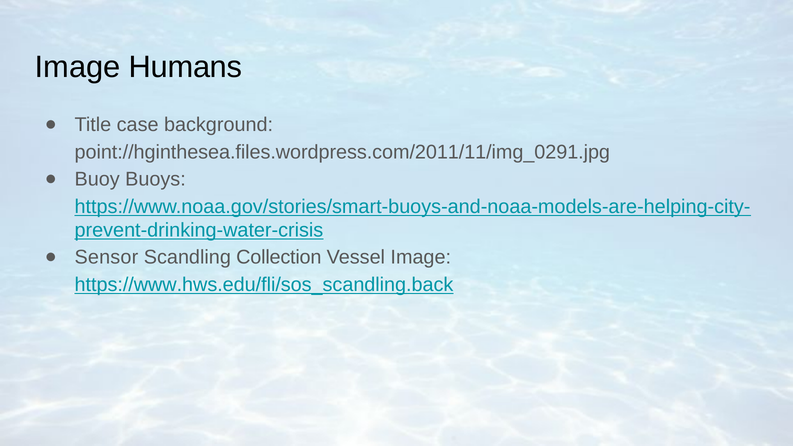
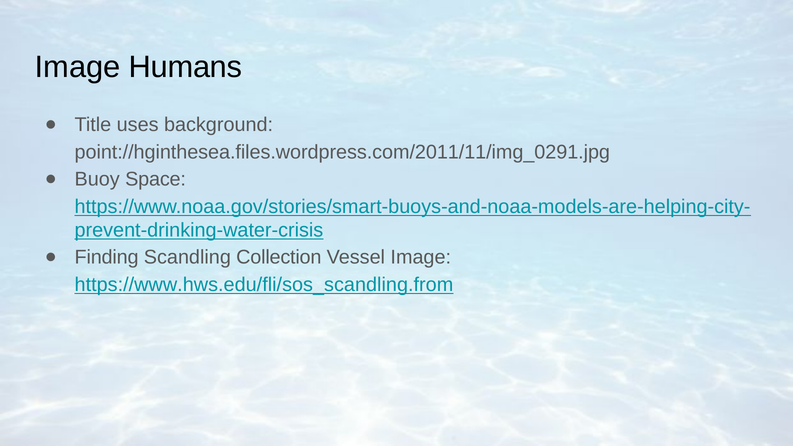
case: case -> uses (138, 125)
Buoys: Buoys -> Space (156, 179)
Sensor: Sensor -> Finding (107, 257)
https://www.hws.edu/fli/sos_scandling.back: https://www.hws.edu/fli/sos_scandling.back -> https://www.hws.edu/fli/sos_scandling.from (264, 285)
